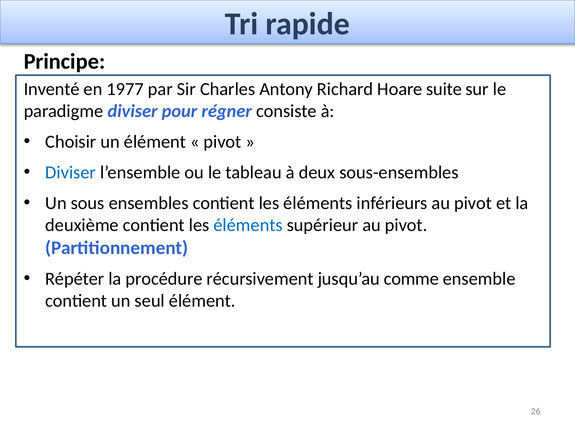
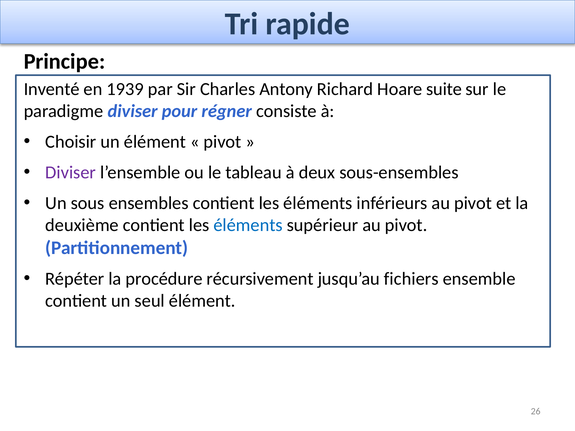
1977: 1977 -> 1939 (125, 89)
Diviser colour: blue -> purple (71, 172)
comme: comme -> fichiers (411, 279)
